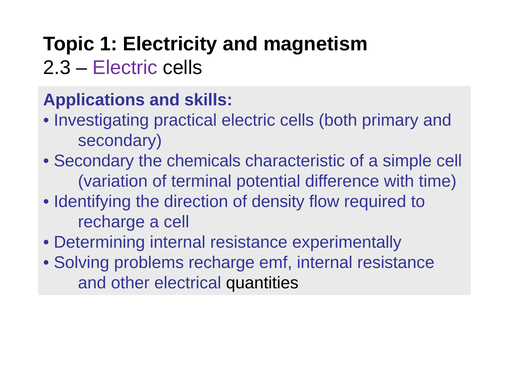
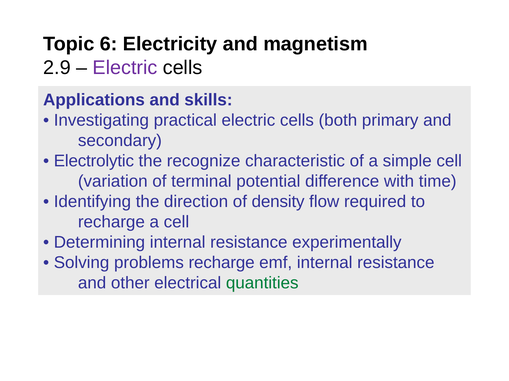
1: 1 -> 6 (109, 44)
2.3: 2.3 -> 2.9 (57, 68)
Secondary: Secondary -> Electrolytic (94, 161)
chemicals: chemicals -> recognize (204, 161)
quantities colour: black -> green (262, 283)
